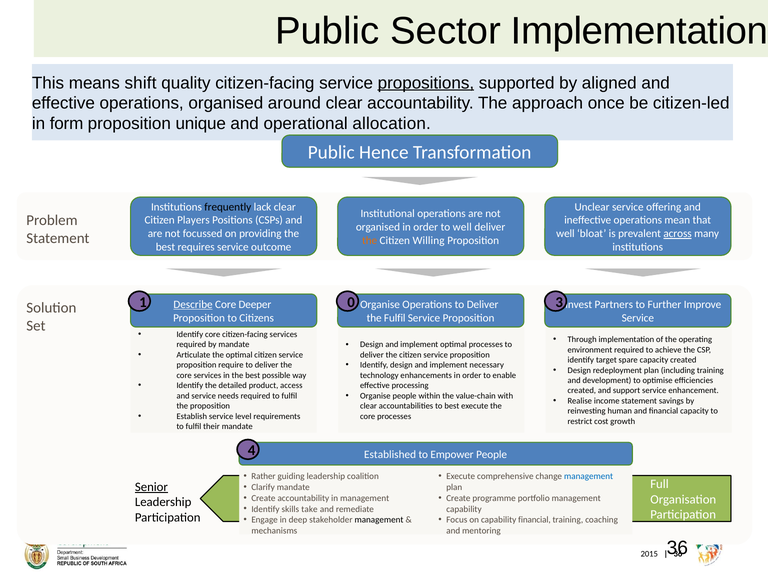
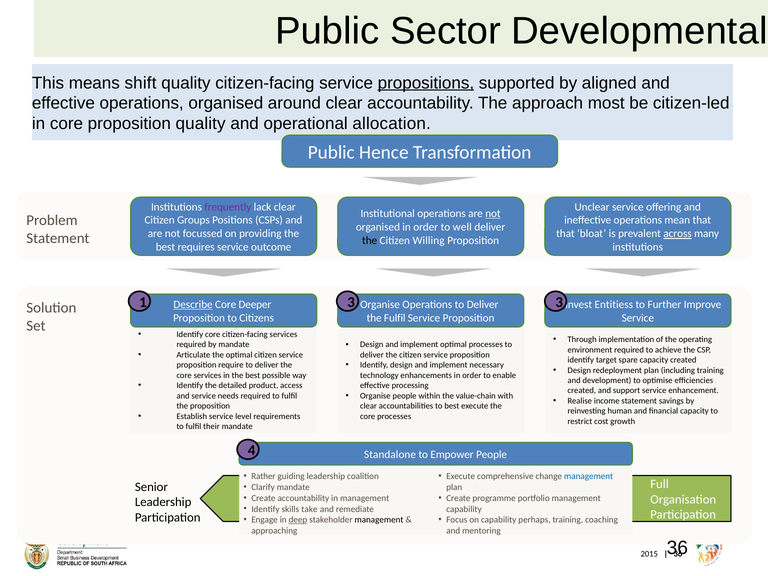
Sector Implementation: Implementation -> Developmental (639, 31)
once: once -> most (606, 103)
in form: form -> core (66, 124)
proposition unique: unique -> quality (201, 124)
frequently colour: black -> purple (228, 207)
not underline: none -> present (493, 214)
Players: Players -> Groups (193, 220)
well: well -> that (565, 234)
the colour: orange -> black (370, 240)
1 0: 0 -> 3 (351, 302)
Partners: Partners -> Entitiess (614, 305)
Established: Established -> Standalone (390, 454)
Senior underline: present -> none (151, 487)
deep underline: none -> present (298, 520)
capability financial: financial -> perhaps (534, 520)
mechanisms: mechanisms -> approaching (274, 531)
